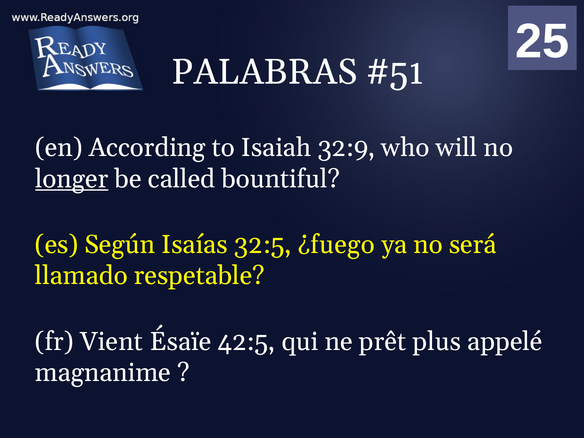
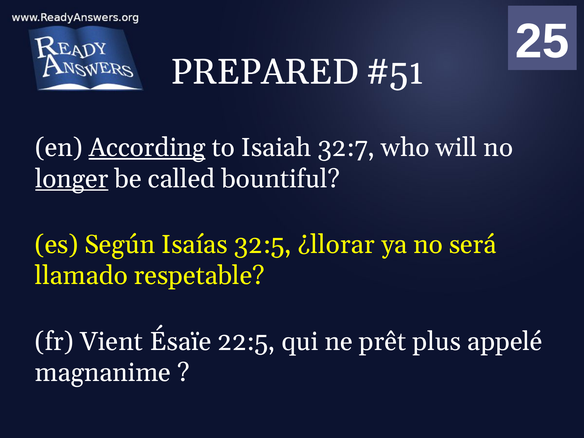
PALABRAS: PALABRAS -> PREPARED (265, 72)
According underline: none -> present (147, 148)
32:9: 32:9 -> 32:7 (346, 148)
¿fuego: ¿fuego -> ¿llorar (336, 245)
42:5: 42:5 -> 22:5 (246, 341)
